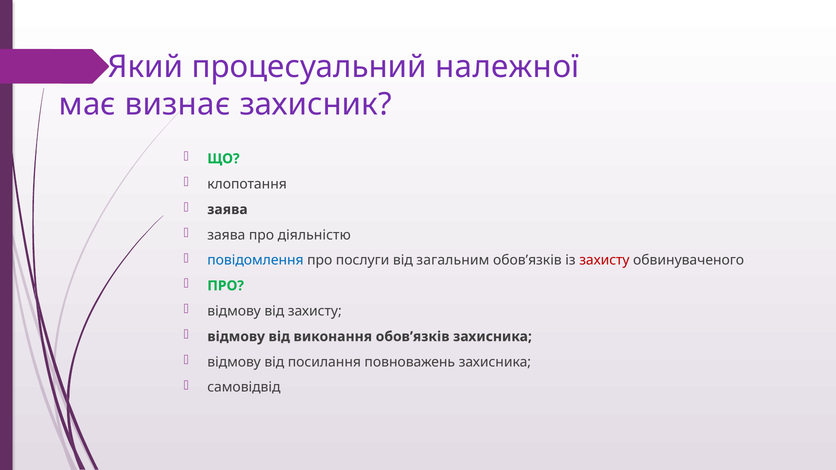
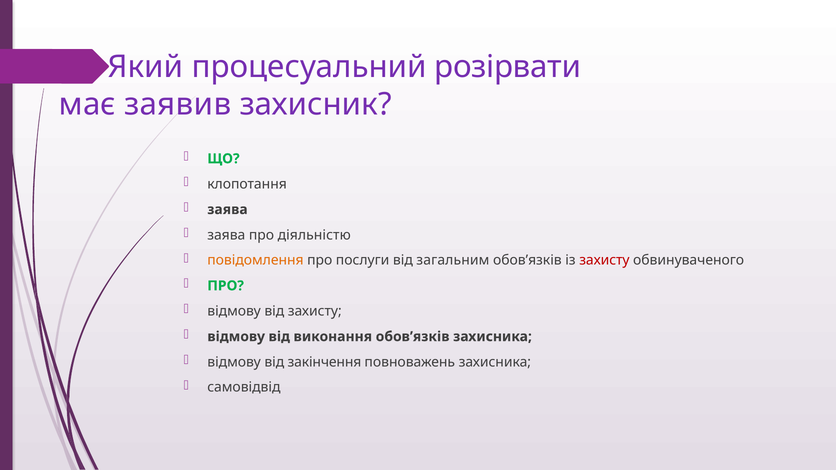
належної: належної -> розірвати (508, 67)
визнає: визнає -> заявив (178, 105)
повідомлення colour: blue -> orange (255, 260)
посилання: посилання -> закінчення (324, 362)
